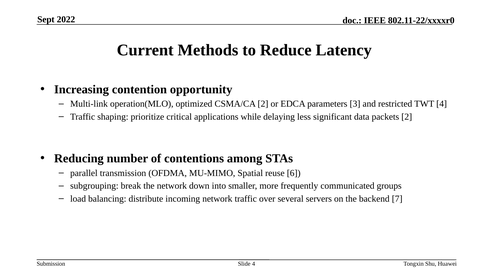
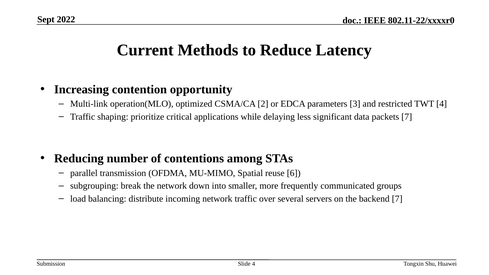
packets 2: 2 -> 7 (407, 117)
